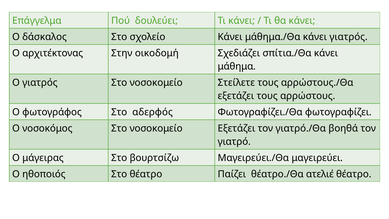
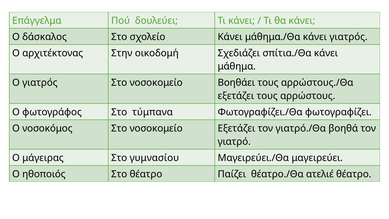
Στείλετε: Στείλετε -> Βοηθάει (236, 83)
αδερφός: αδερφός -> τύμπανα (153, 112)
βουρτσίζω: βουρτσίζω -> γυμνασίου (154, 158)
